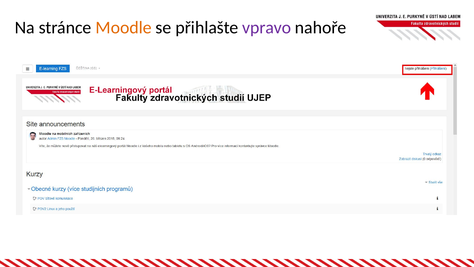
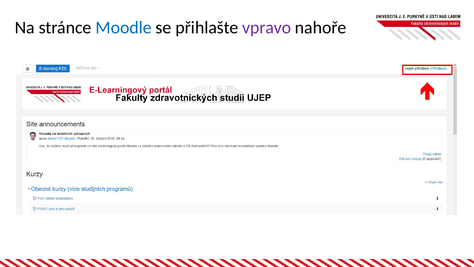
Moodle colour: orange -> blue (124, 28)
